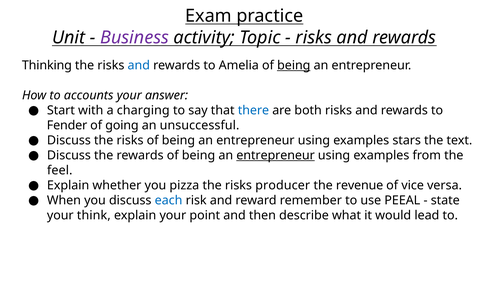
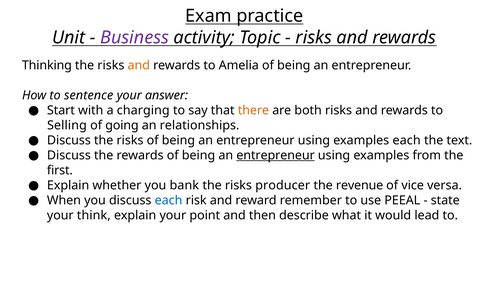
and colour: blue -> orange (139, 65)
being underline: present -> none (294, 65)
accounts: accounts -> sentence (89, 95)
there colour: blue -> orange (253, 110)
Fender: Fender -> Selling (67, 125)
unsuccessful: unsuccessful -> relationships (200, 125)
examples stars: stars -> each (407, 140)
feel: feel -> first (60, 170)
pizza: pizza -> bank (184, 185)
